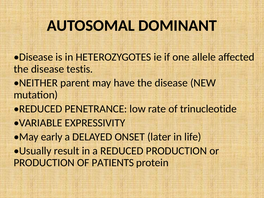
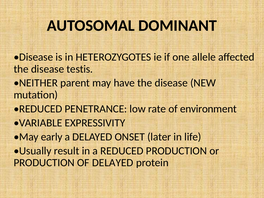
trinucleotide: trinucleotide -> environment (208, 109)
OF PATIENTS: PATIENTS -> DELAYED (113, 163)
